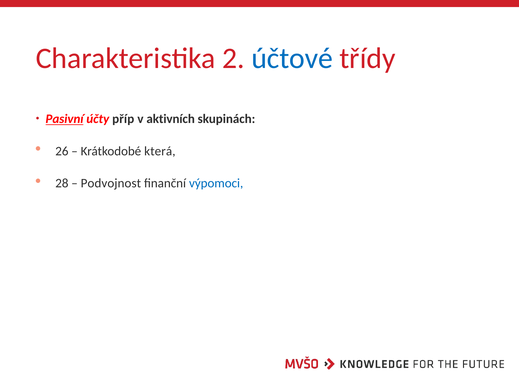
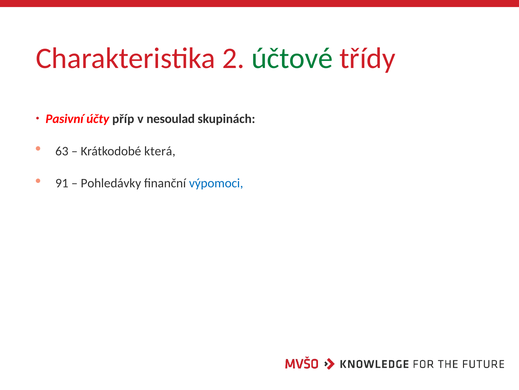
účtové colour: blue -> green (292, 58)
Pasivní underline: present -> none (65, 119)
aktivních: aktivních -> nesoulad (171, 119)
26: 26 -> 63 (62, 151)
28: 28 -> 91 (62, 183)
Podvojnost: Podvojnost -> Pohledávky (111, 183)
